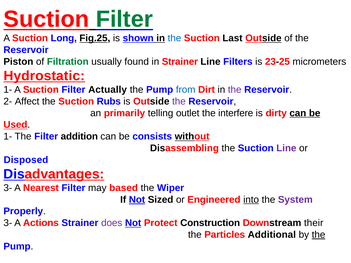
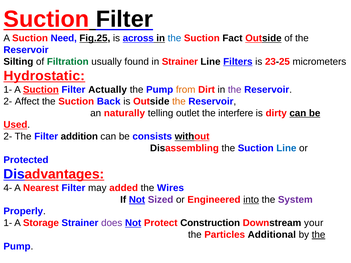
Filter colour: green -> black (124, 19)
Long: Long -> Need (64, 38)
shown: shown -> across (138, 38)
Last: Last -> Fact (232, 38)
Piston: Piston -> Silting (18, 62)
Filters underline: none -> present (238, 62)
Suction underline: none -> present (41, 90)
from colour: blue -> orange (186, 90)
Rubs: Rubs -> Back (109, 101)
the colour: purple -> orange (179, 101)
primarily: primarily -> naturally (124, 113)
1-: 1- -> 2- (8, 137)
Line colour: purple -> blue (286, 148)
Disposed: Disposed -> Protected (26, 160)
3-: 3- -> 4- (8, 188)
based: based -> added (124, 188)
Wiper: Wiper -> Wires (170, 188)
Sized colour: black -> purple (161, 200)
3-: 3- -> 1- (8, 223)
Actions: Actions -> Storage (41, 223)
their: their -> your (314, 223)
